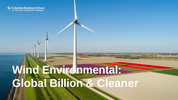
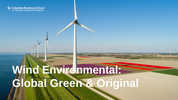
Billion: Billion -> Green (66, 83)
Cleaner: Cleaner -> Original (118, 83)
